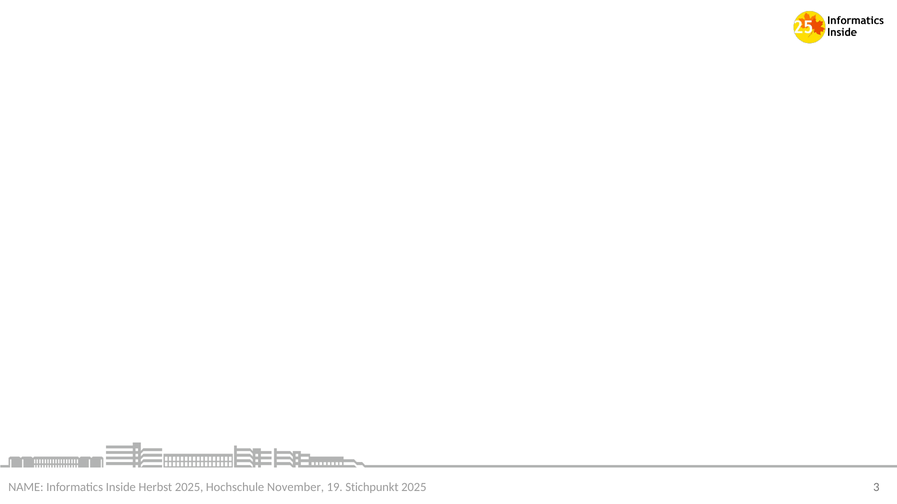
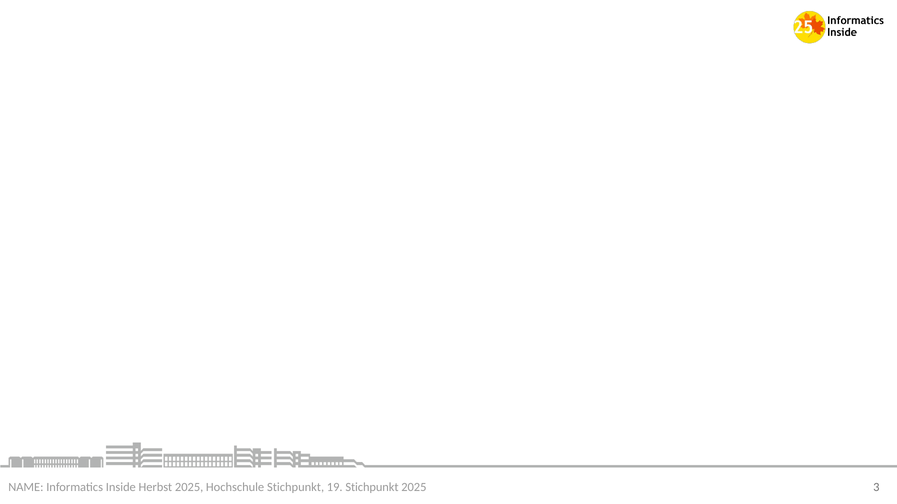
Hochschule November: November -> Stichpunkt (296, 488)
